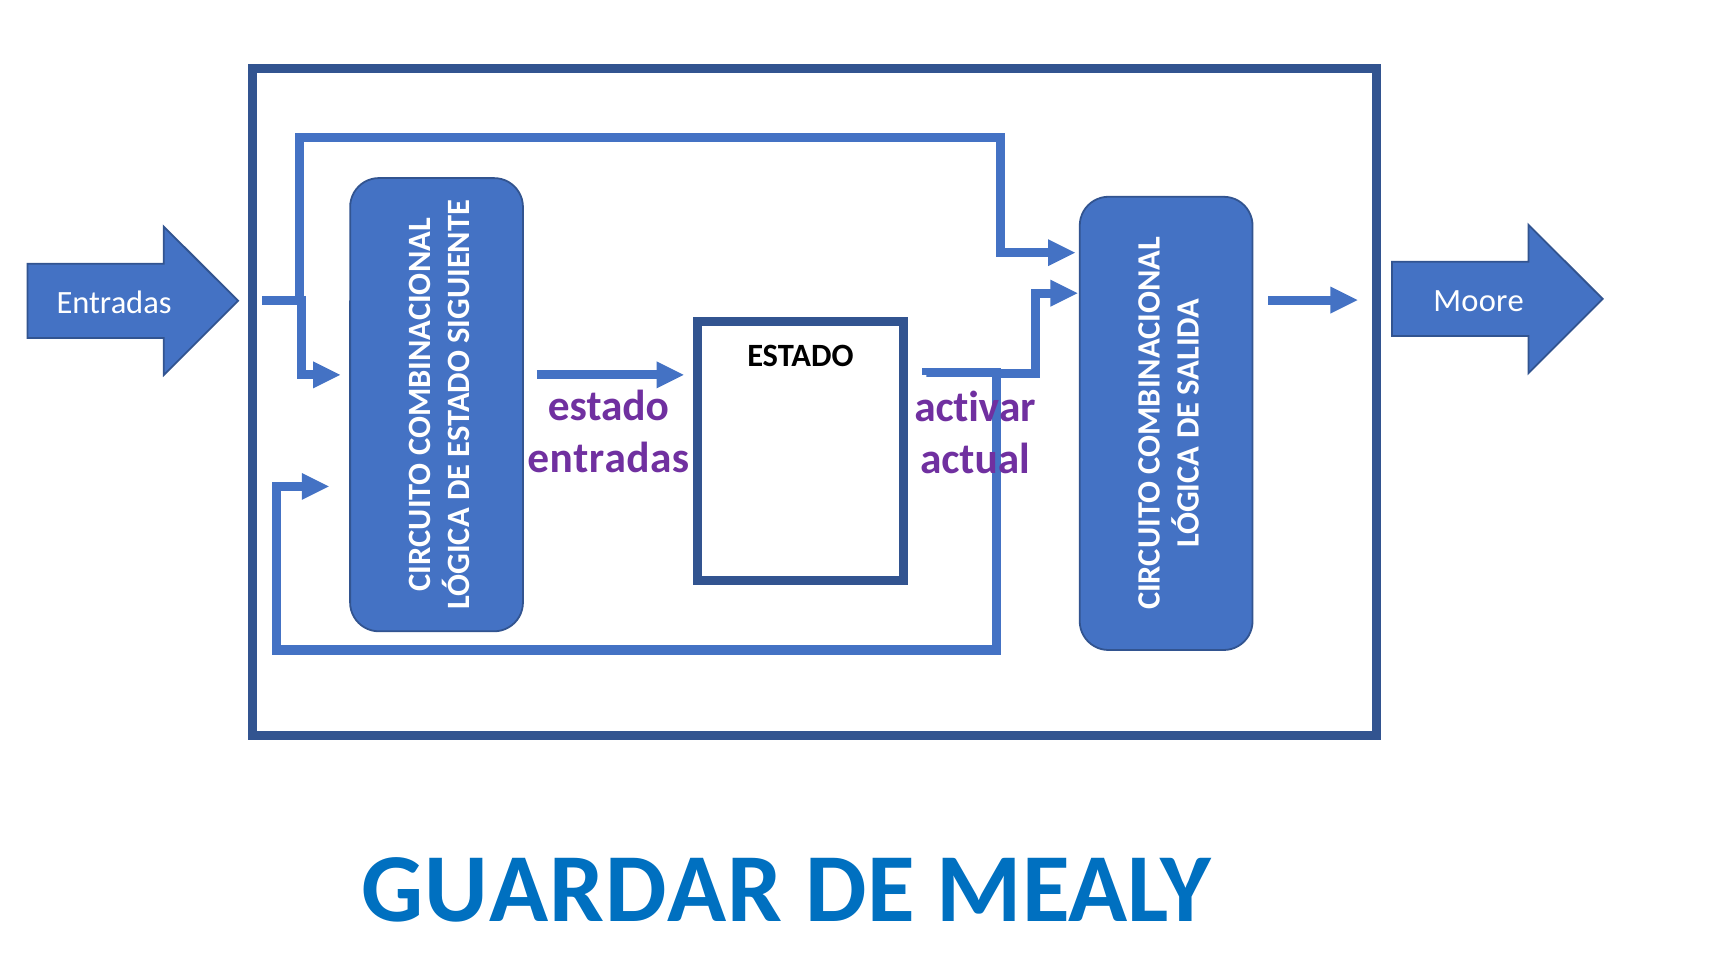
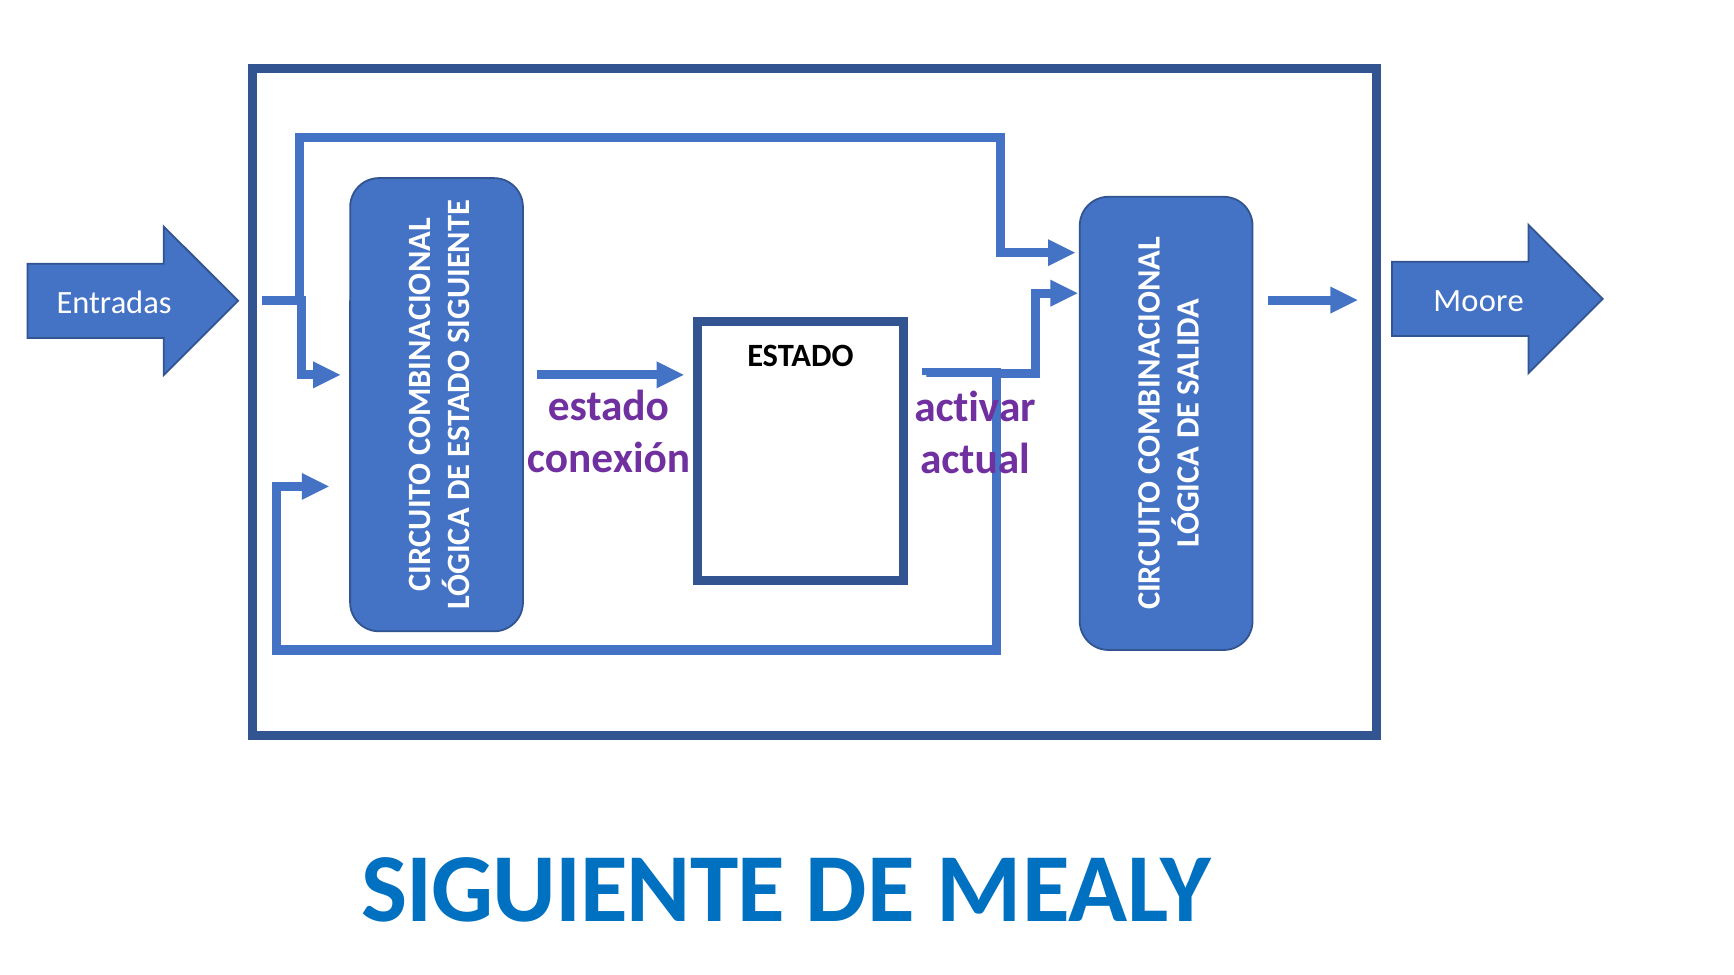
entradas: entradas -> conexión (609, 459)
GUARDAR: GUARDAR -> SIGUIENTE (573, 889)
